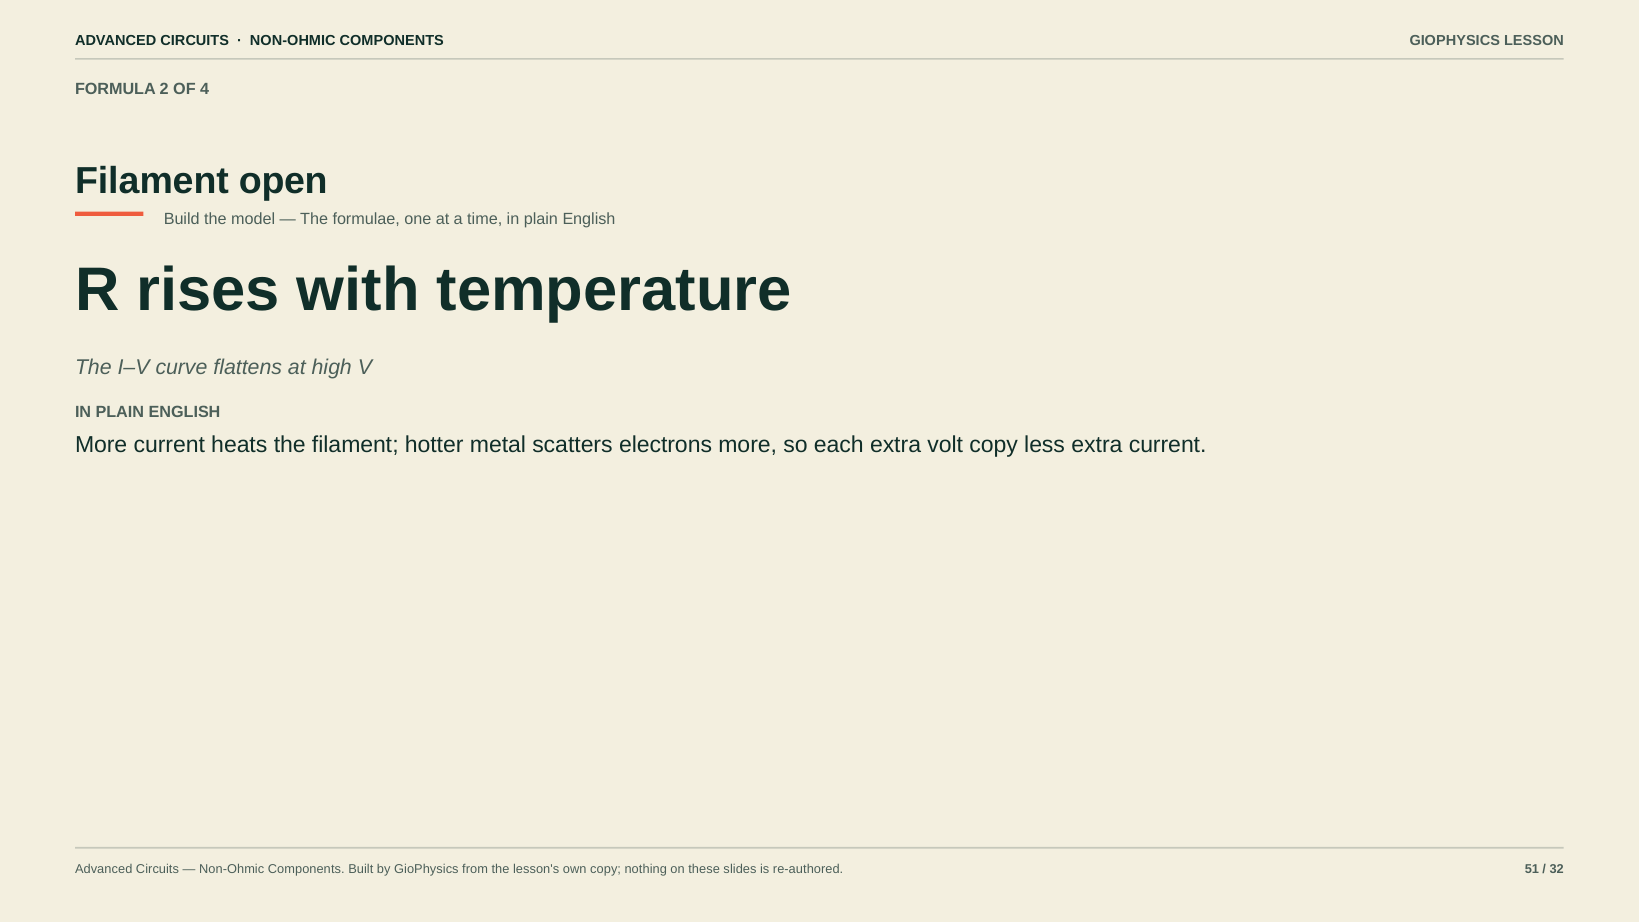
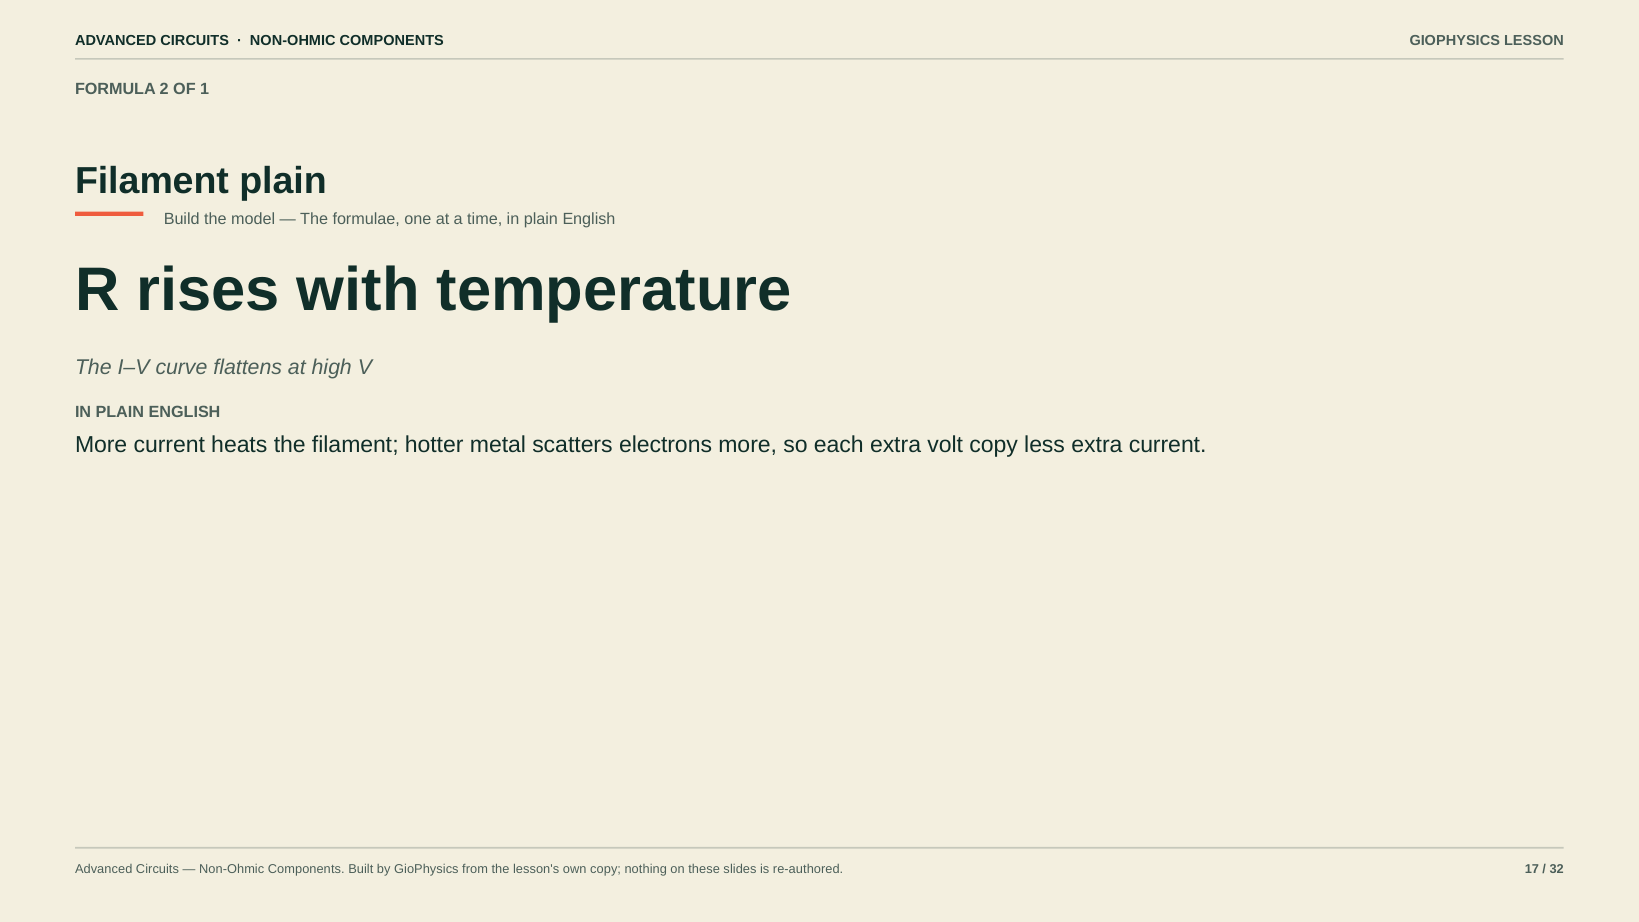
4: 4 -> 1 (205, 89)
Filament open: open -> plain (283, 182)
51: 51 -> 17 (1532, 869)
